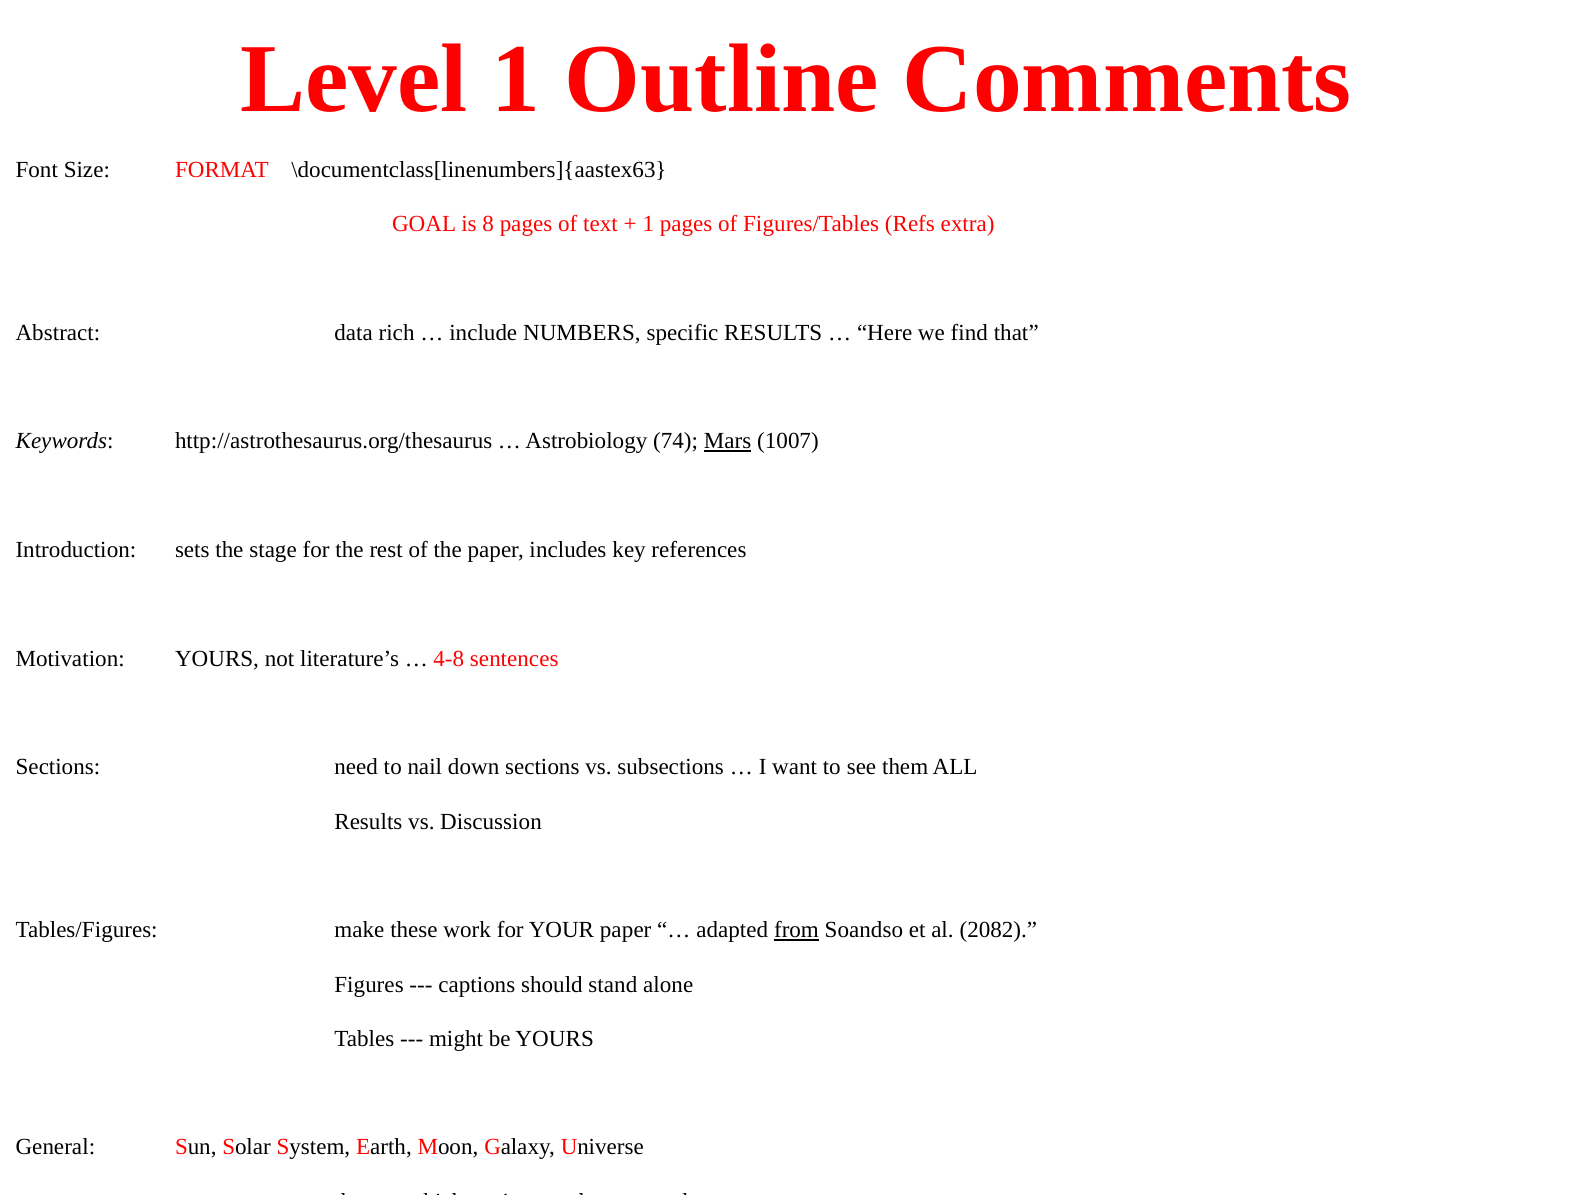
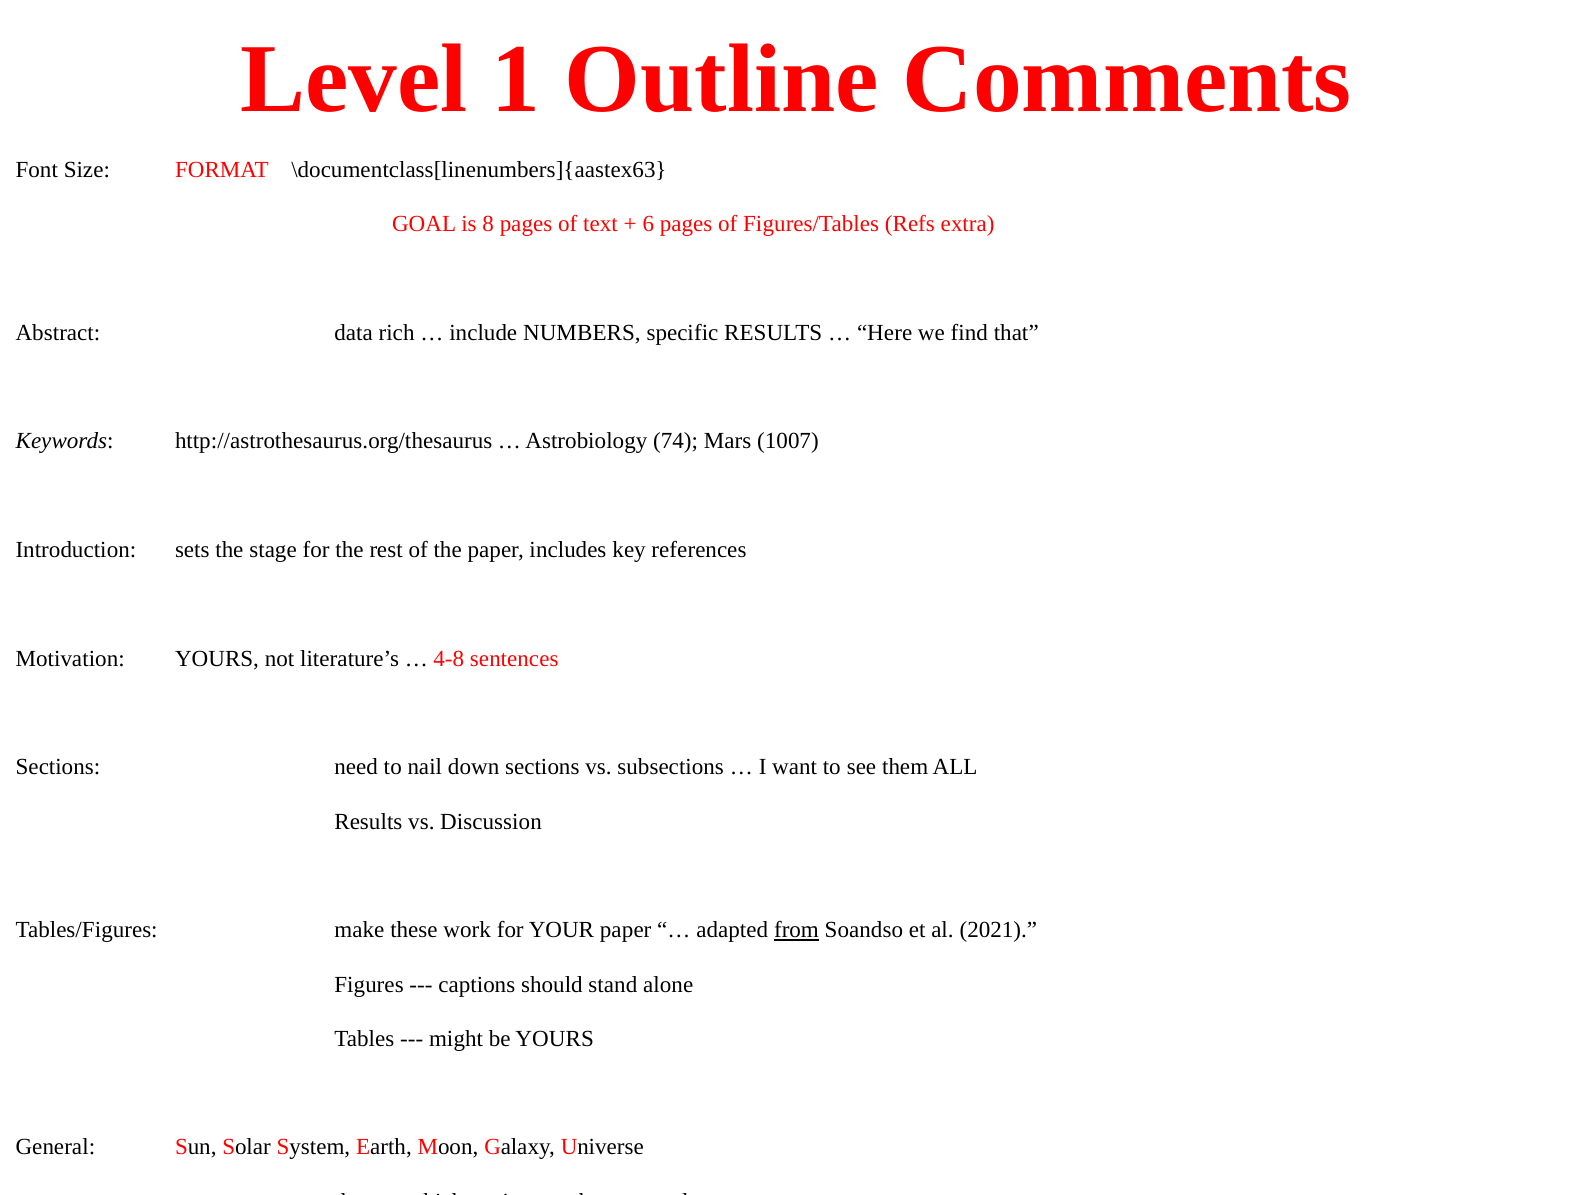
1: 1 -> 6 (648, 224)
Mars underline: present -> none (728, 441)
2082: 2082 -> 2021 (998, 930)
